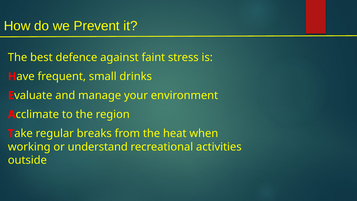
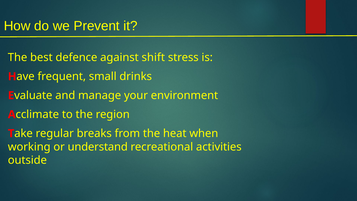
faint: faint -> shift (153, 57)
